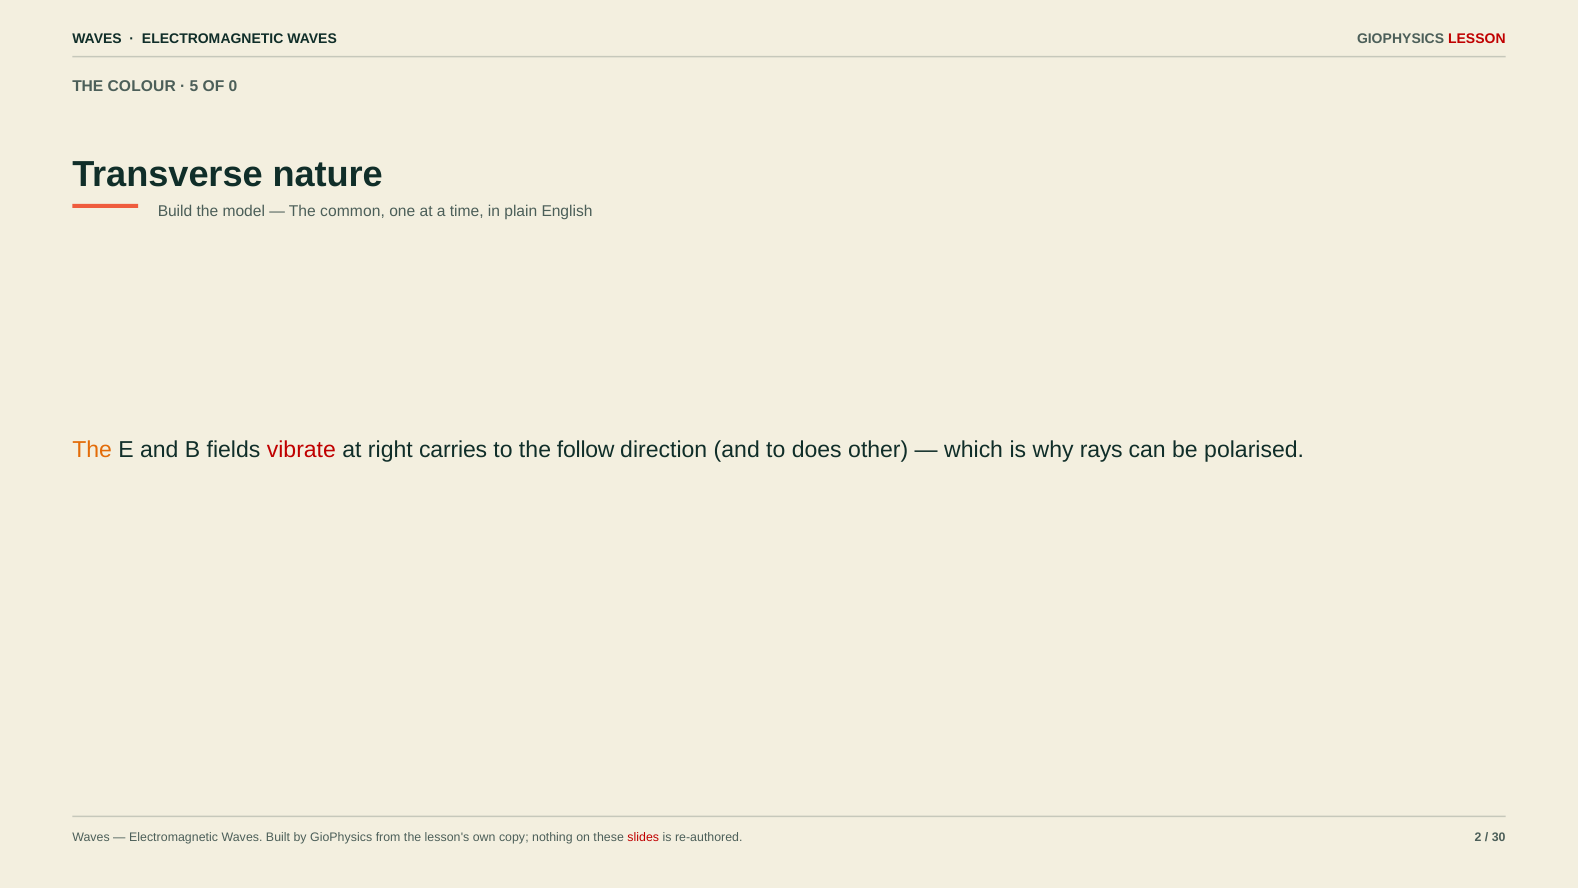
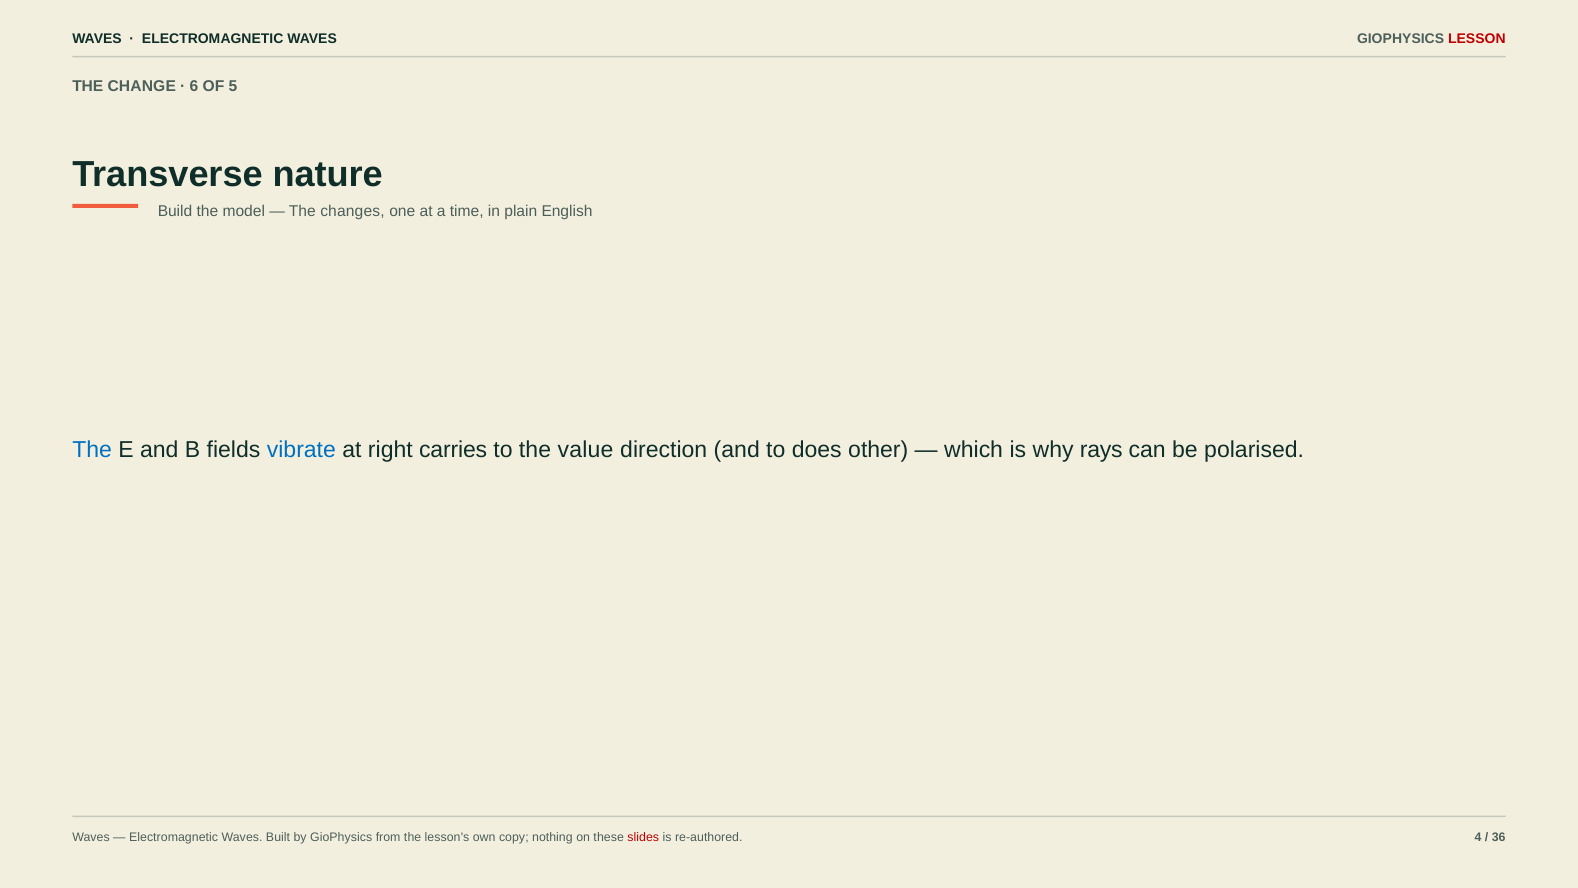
COLOUR: COLOUR -> CHANGE (142, 86)
5: 5 -> 6 (194, 86)
0: 0 -> 5 (233, 86)
common: common -> changes (352, 211)
The colour: orange -> blue (92, 450)
vibrate colour: red -> blue (301, 450)
follow: follow -> value (586, 450)
2: 2 -> 4 (1478, 837)
30: 30 -> 36 (1499, 837)
